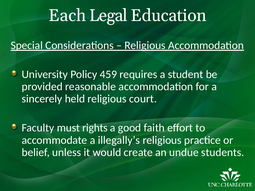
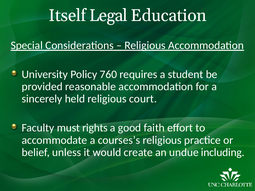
Each: Each -> Itself (67, 15)
459: 459 -> 760 (108, 74)
illegally’s: illegally’s -> courses’s (119, 140)
students: students -> including (223, 153)
